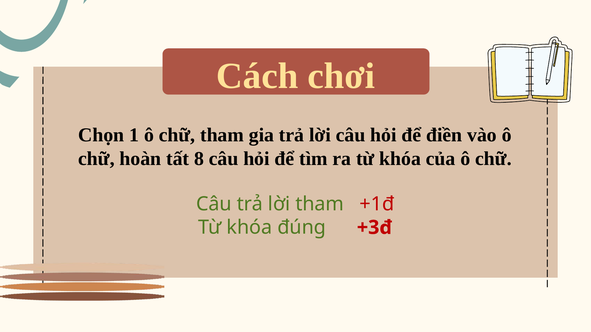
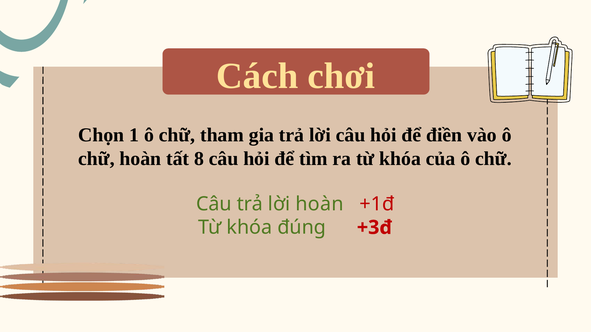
lời tham: tham -> hoàn (320, 204)
